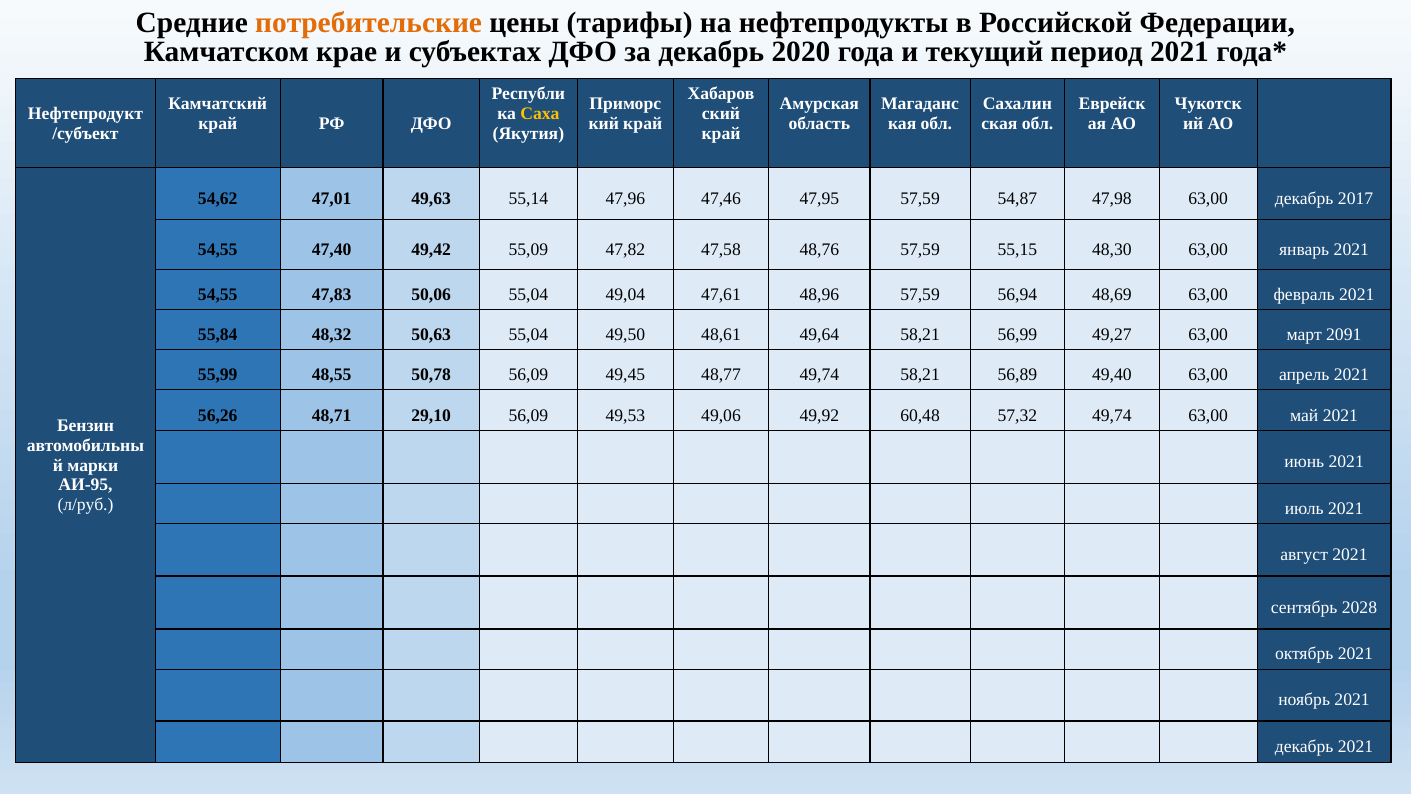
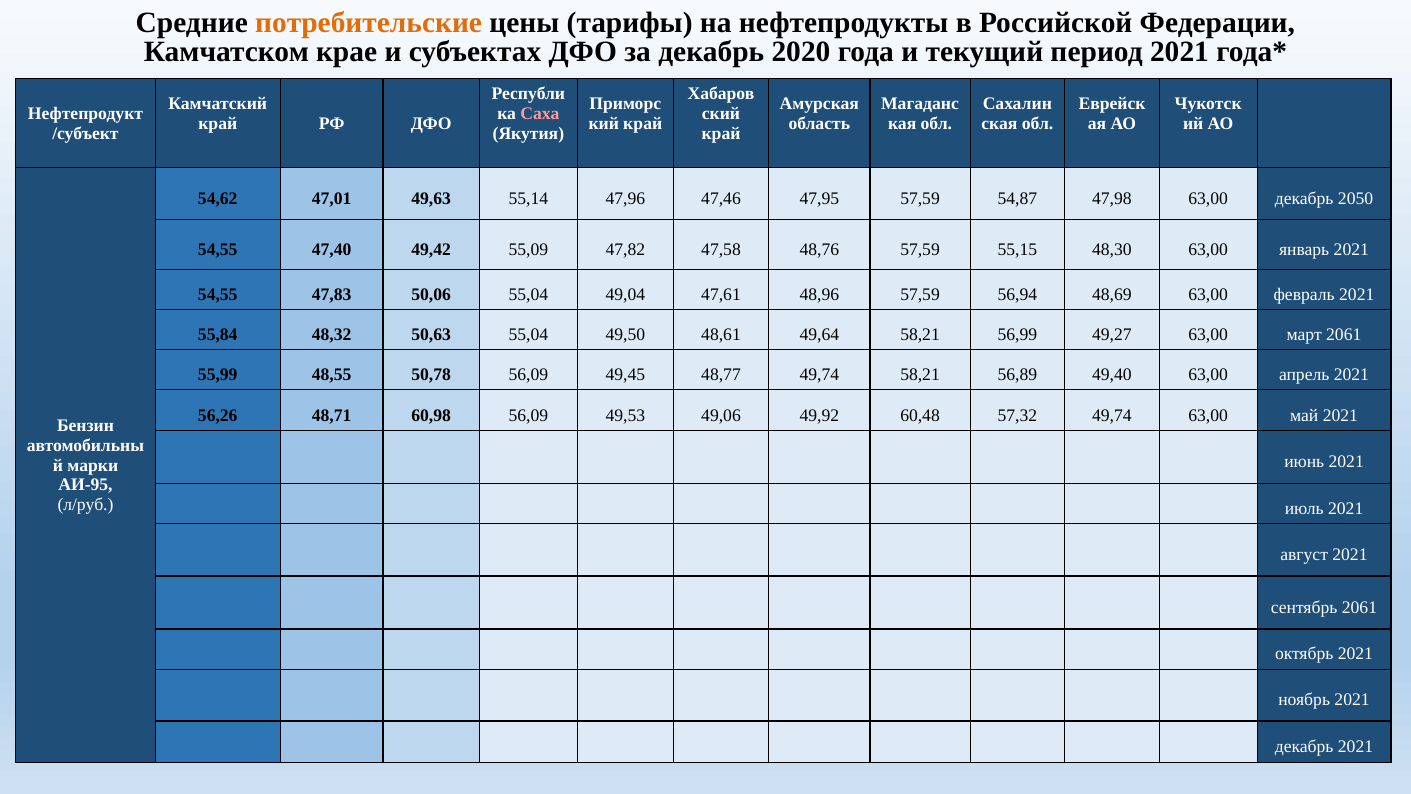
Саха colour: yellow -> pink (540, 114)
2017: 2017 -> 2050 (1356, 198)
март 2091: 2091 -> 2061 (1344, 335)
29,10: 29,10 -> 60,98 (431, 415)
сентябрь 2028: 2028 -> 2061 (1359, 607)
